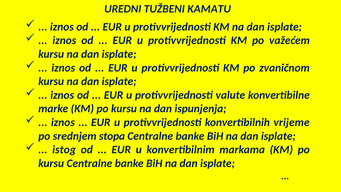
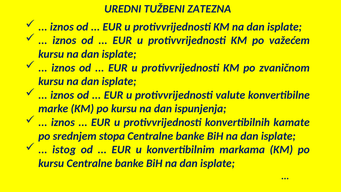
KAMATU: KAMATU -> ZATEZNA (209, 9)
vrijeme: vrijeme -> kamate (292, 122)
